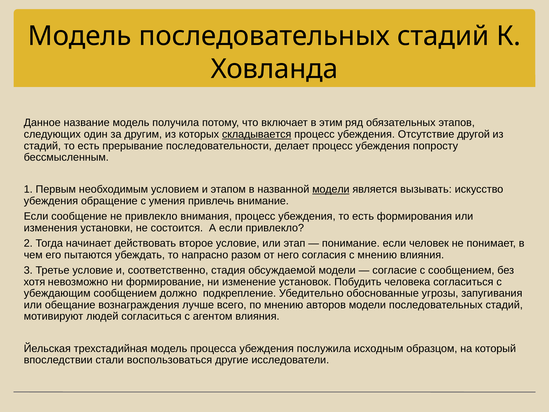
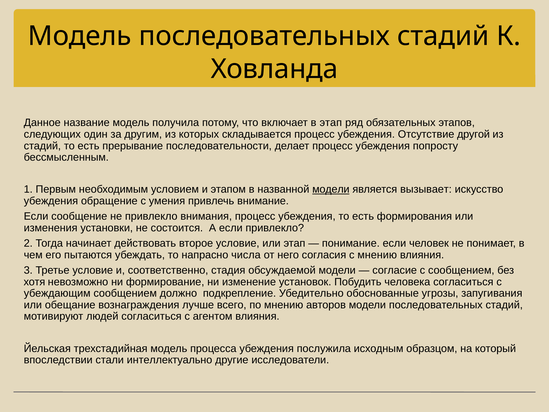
в этим: этим -> этап (331, 123)
складывается underline: present -> none (257, 134)
вызывать: вызывать -> вызывает (426, 189)
разом: разом -> числа (246, 255)
воспользоваться: воспользоваться -> интеллектуально (170, 360)
